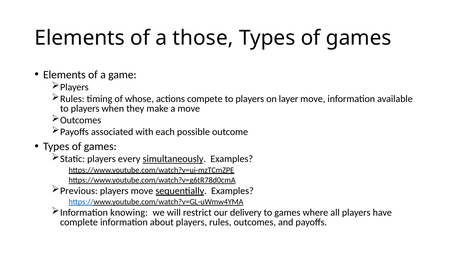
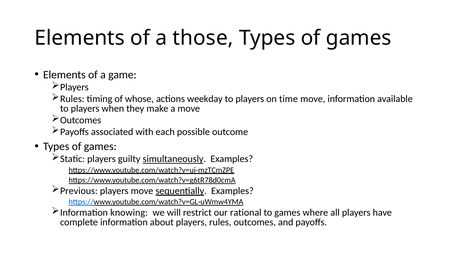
compete: compete -> weekday (205, 99)
layer: layer -> time (288, 99)
every: every -> guilty (129, 159)
delivery: delivery -> rational (246, 213)
